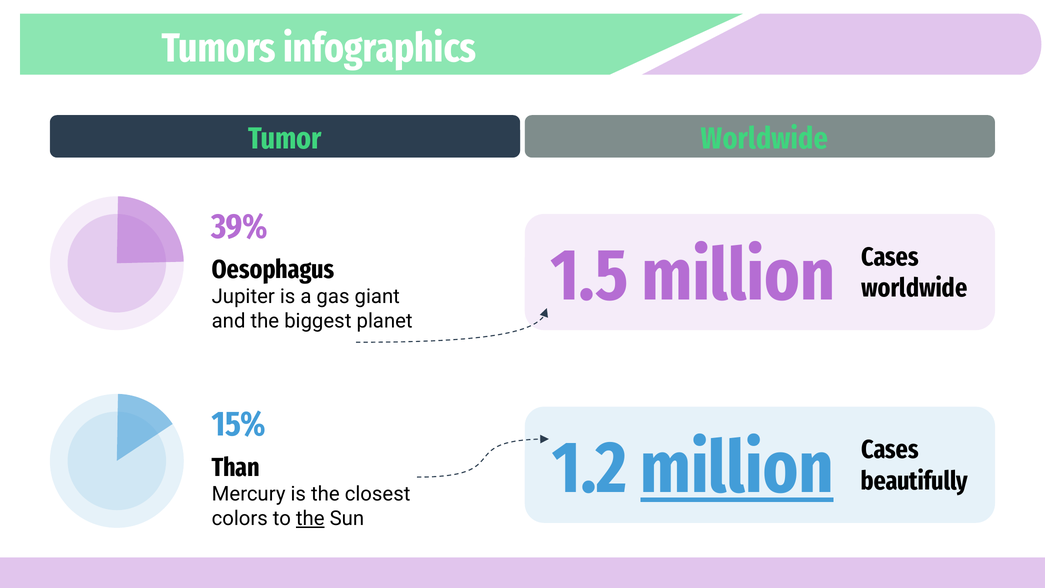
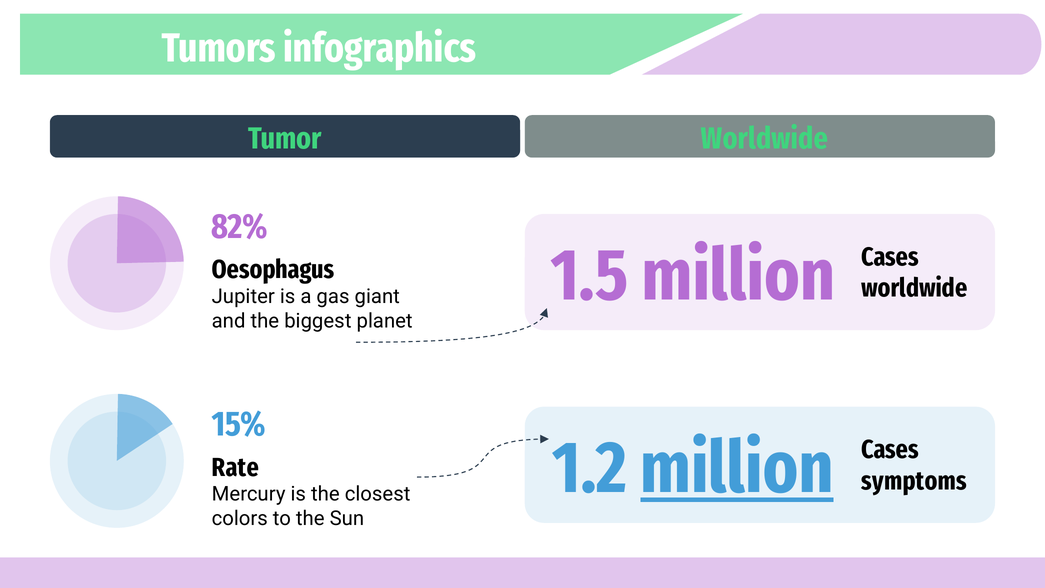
39%: 39% -> 82% (240, 227)
Than: Than -> Rate (235, 468)
beautifully: beautifully -> symptoms (914, 481)
the underline: present -> none (310, 518)
